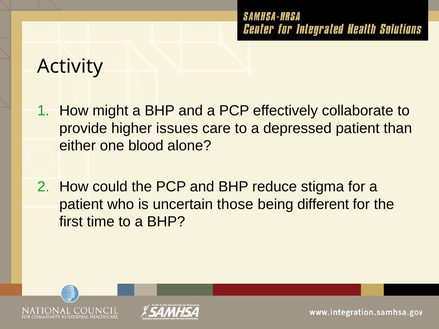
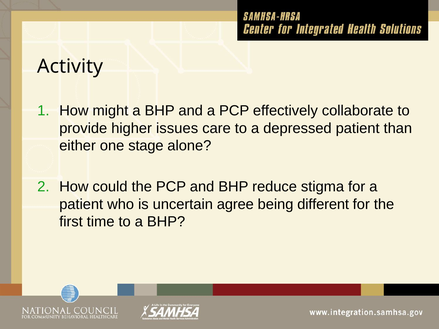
blood: blood -> stage (146, 146)
those: those -> agree (235, 204)
